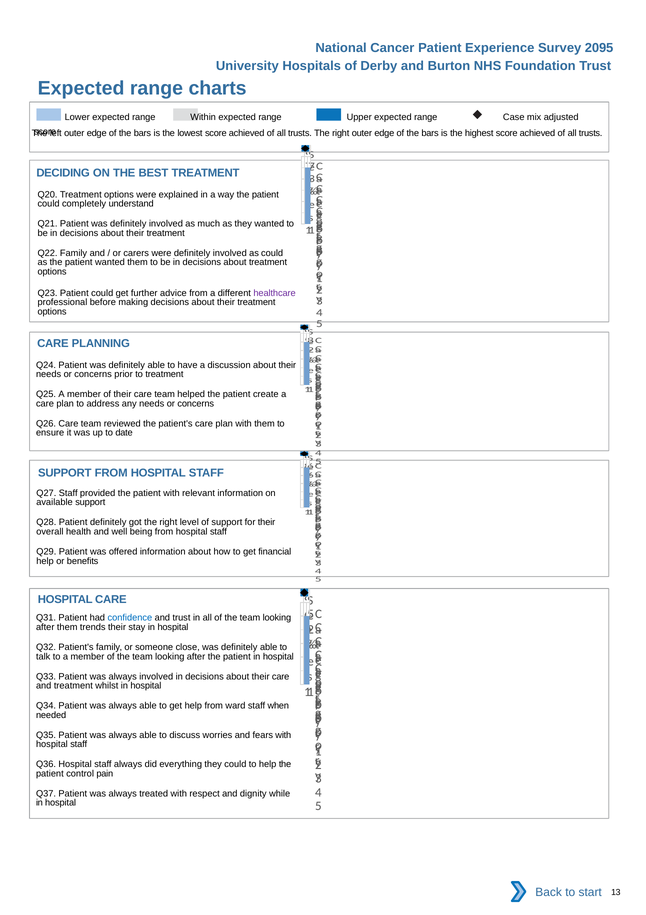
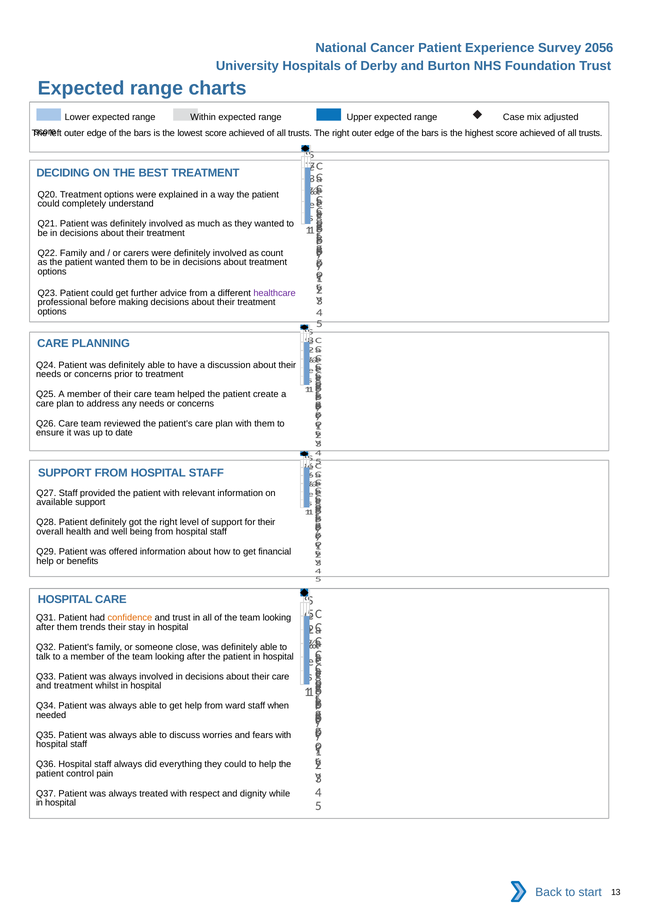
2095: 2095 -> 2056 (599, 48)
as could: could -> count (272, 253)
confidence colour: blue -> orange (130, 617)
